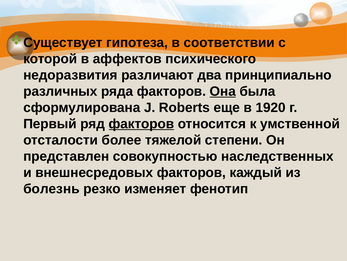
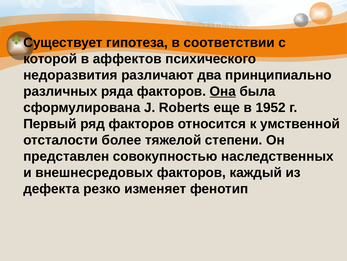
1920: 1920 -> 1952 (271, 107)
факторов underline: present -> none (141, 124)
болезнь: болезнь -> дефекта (51, 188)
